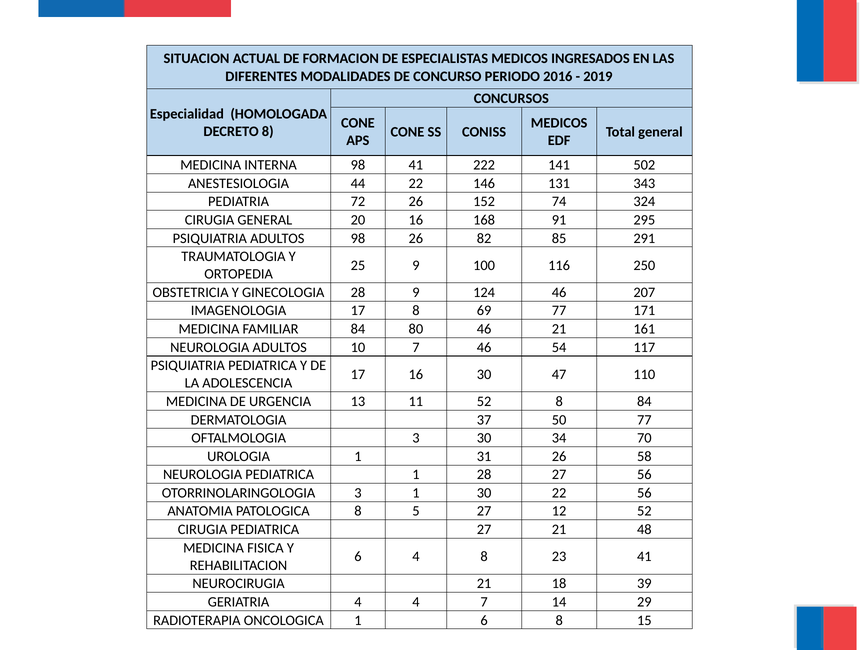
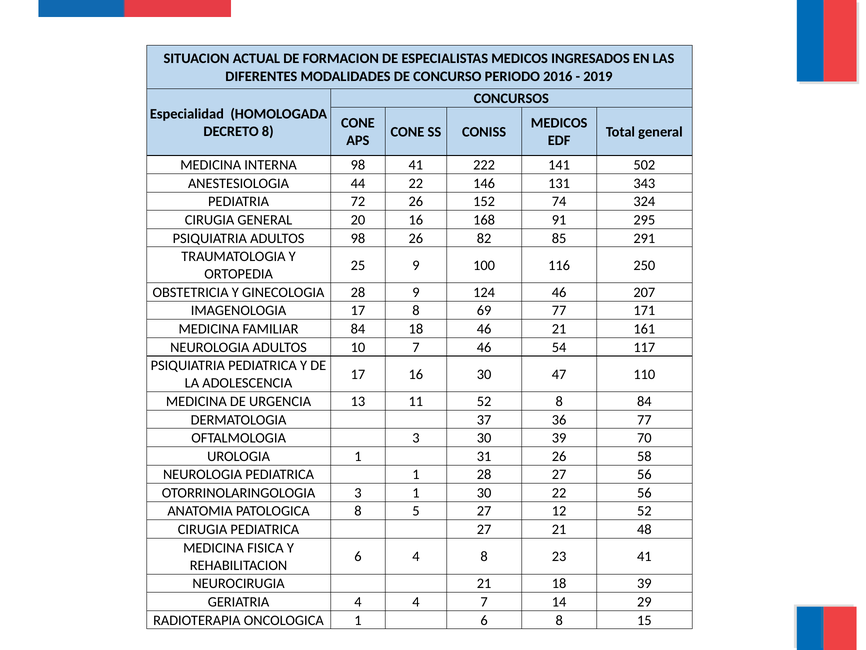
84 80: 80 -> 18 (416, 329)
50: 50 -> 36 (559, 419)
30 34: 34 -> 39 (559, 438)
